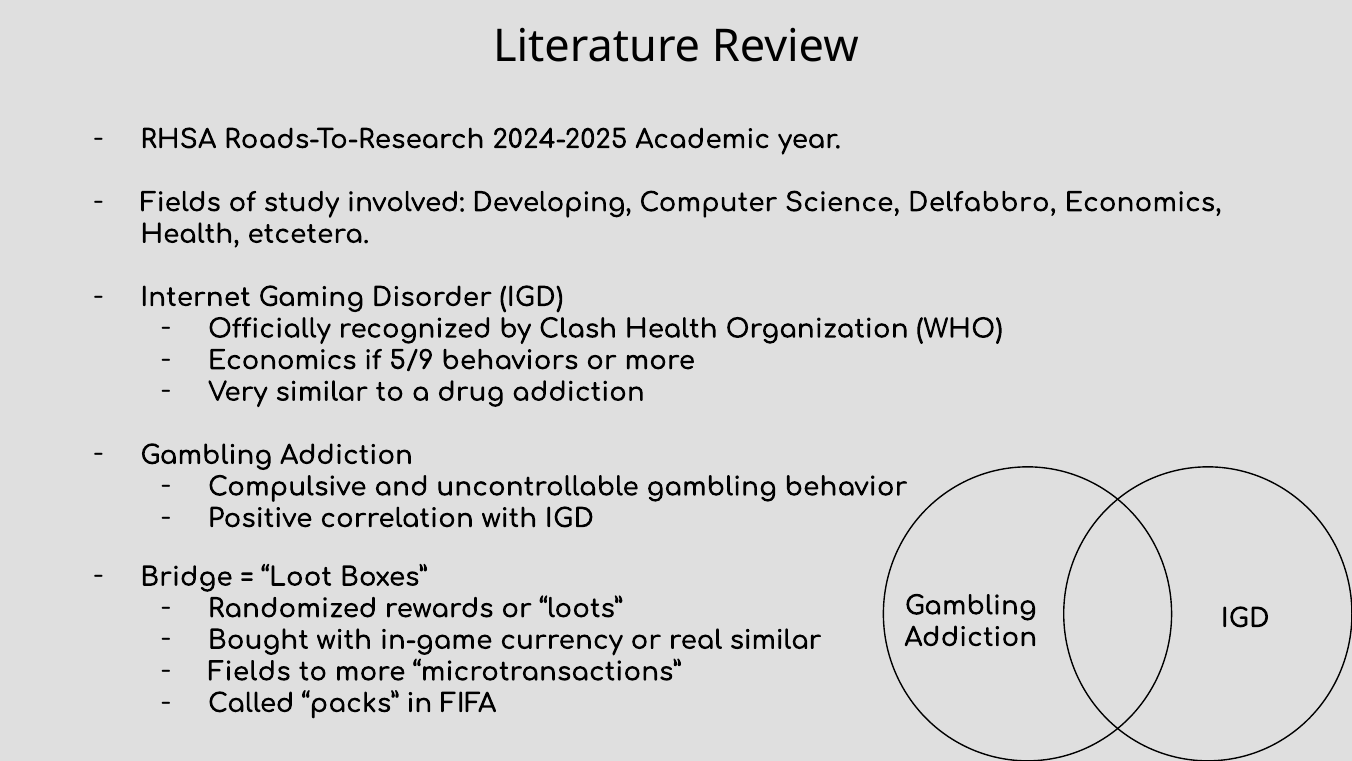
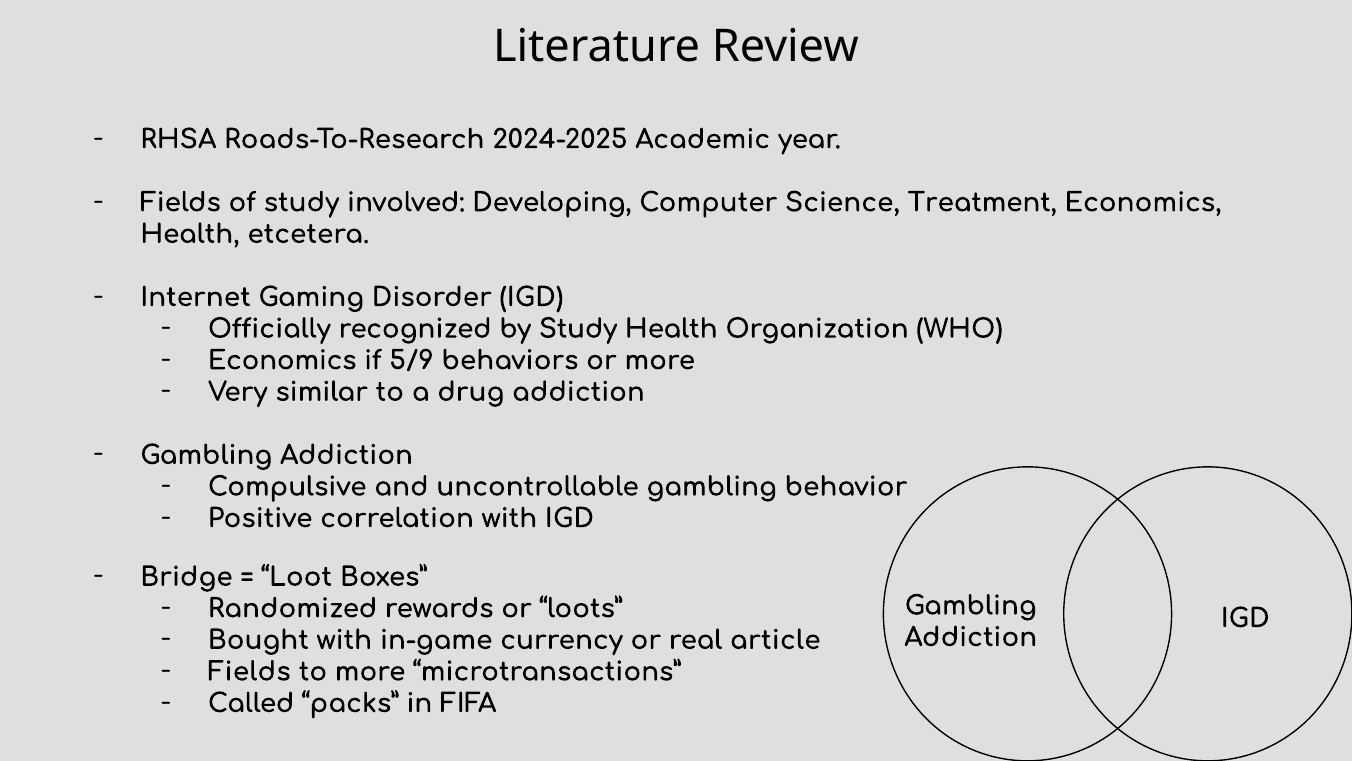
Delfabbro: Delfabbro -> Treatment (982, 203)
by Clash: Clash -> Study (578, 329)
real similar: similar -> article (775, 640)
